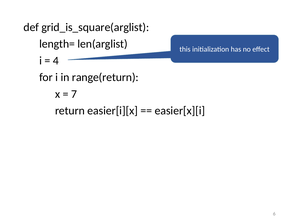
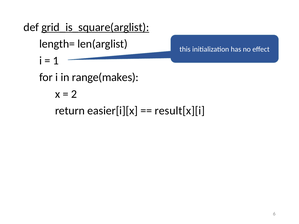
grid_is_square(arglist underline: none -> present (95, 27)
4: 4 -> 1 (56, 61)
range(return: range(return -> range(makes (105, 77)
7: 7 -> 2 (74, 94)
easier[x][i: easier[x][i -> result[x][i (180, 111)
